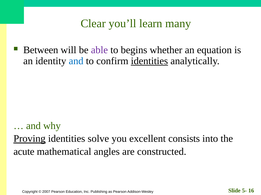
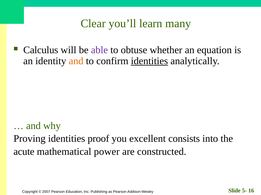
Between: Between -> Calculus (41, 50)
begins: begins -> obtuse (134, 50)
and colour: blue -> orange (76, 61)
Proving underline: present -> none (30, 139)
solve: solve -> proof (98, 139)
angles: angles -> power (107, 152)
